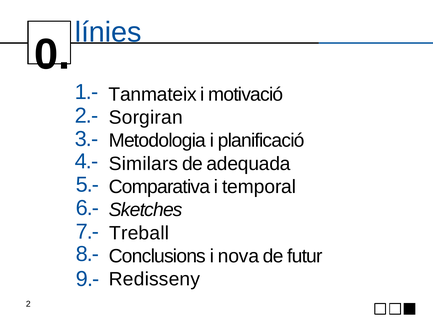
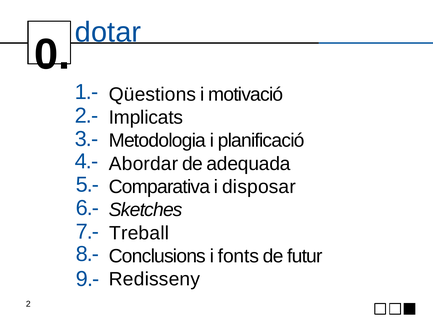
línies: línies -> dotar (108, 32)
Tanmateix: Tanmateix -> Qüestions (153, 94)
Sorgiran: Sorgiran -> Implicats (146, 117)
Similars: Similars -> Abordar (144, 164)
temporal: temporal -> disposar (259, 187)
nova: nova -> fonts (238, 256)
